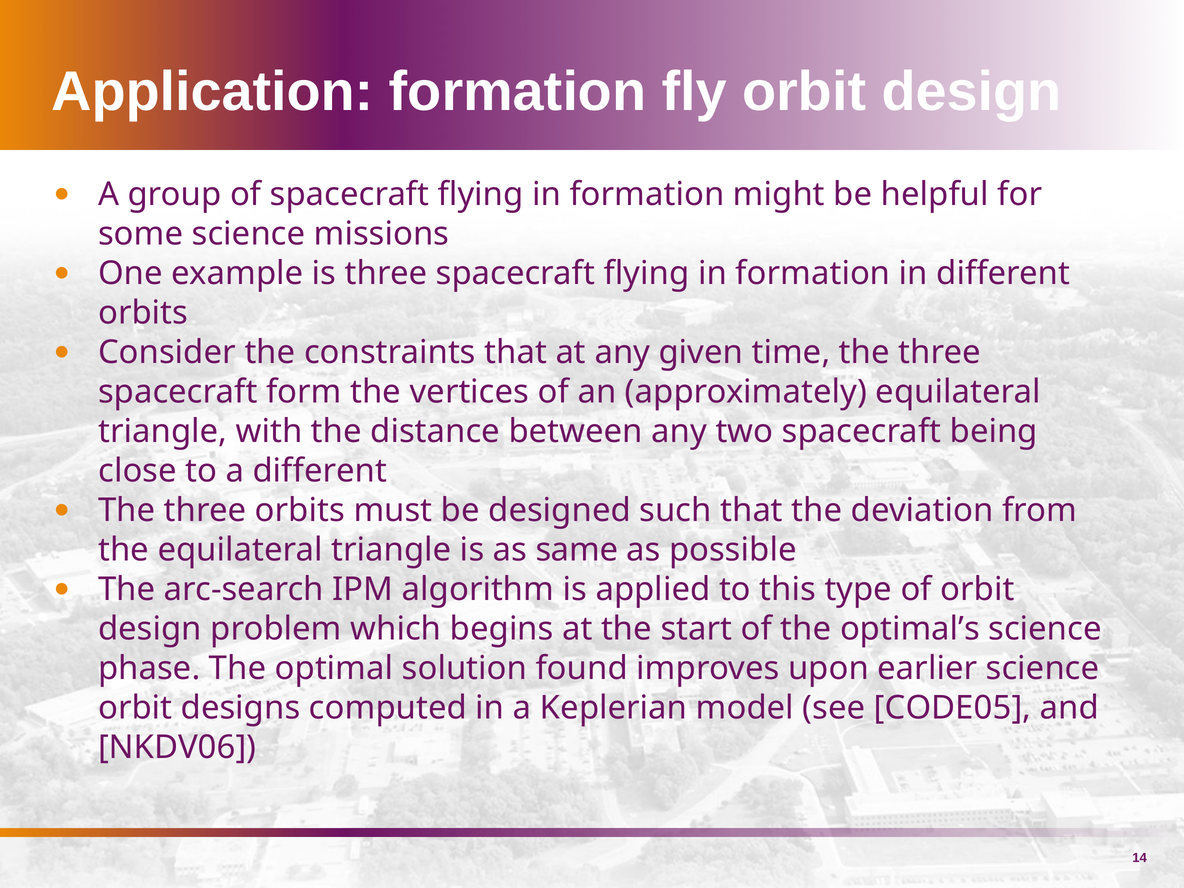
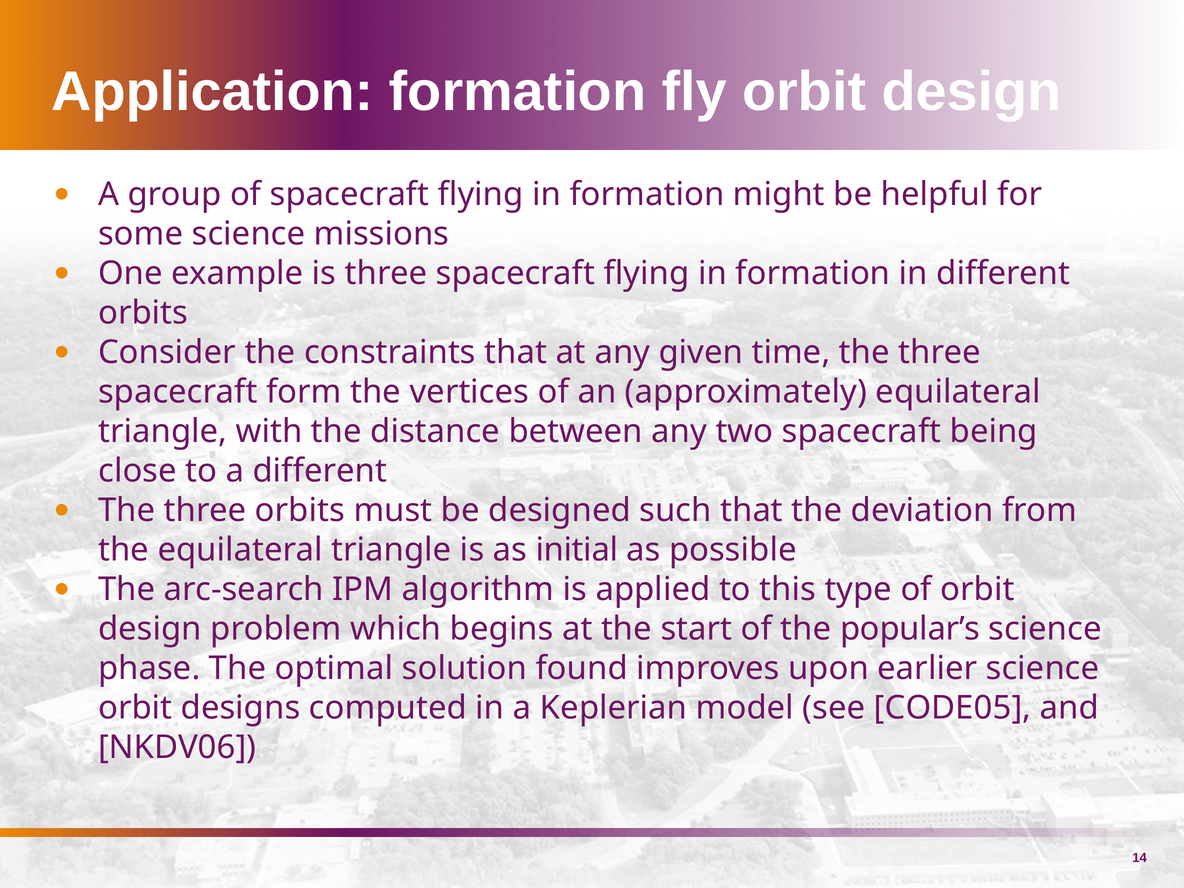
same: same -> initial (577, 550)
optimal’s: optimal’s -> popular’s (910, 629)
